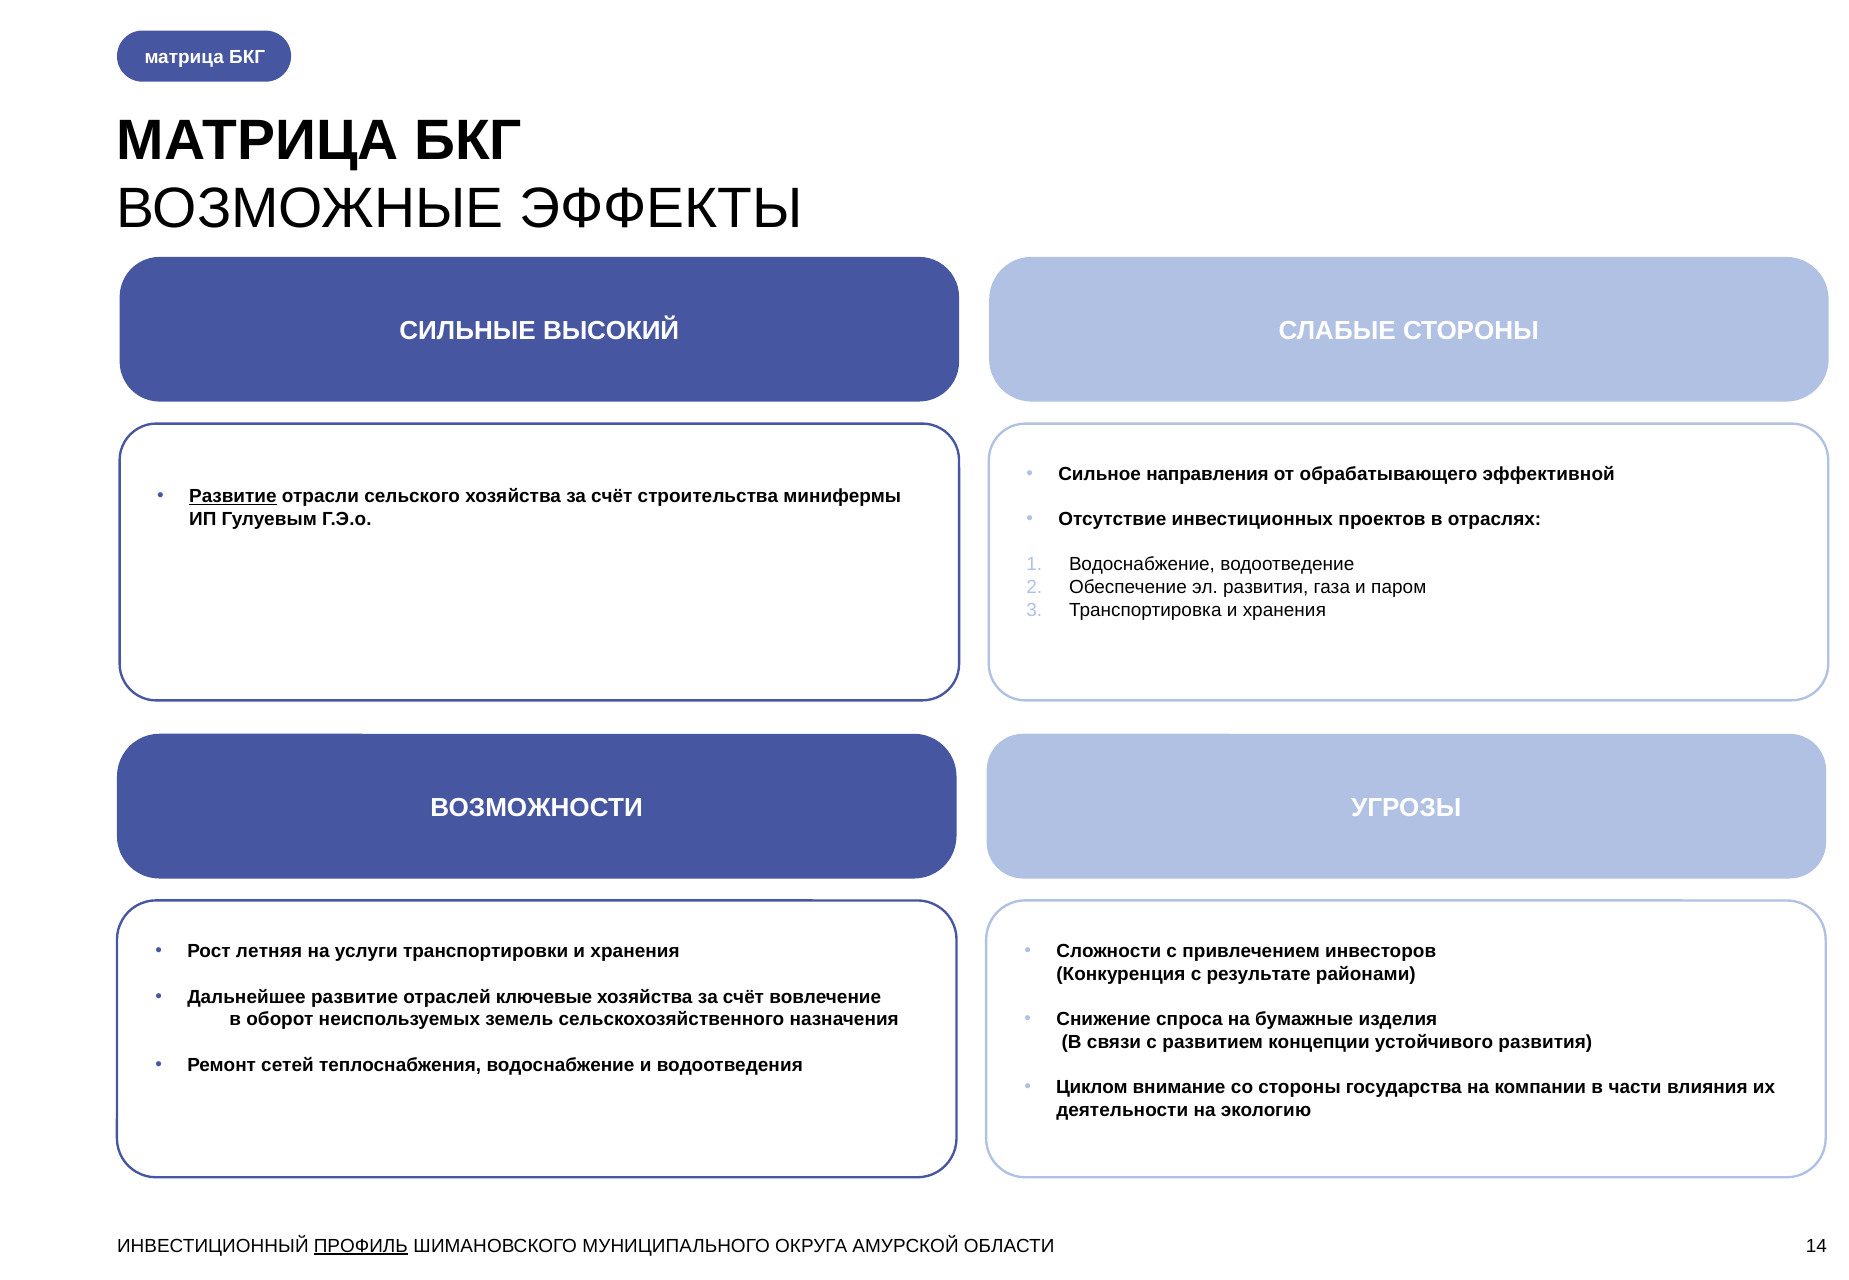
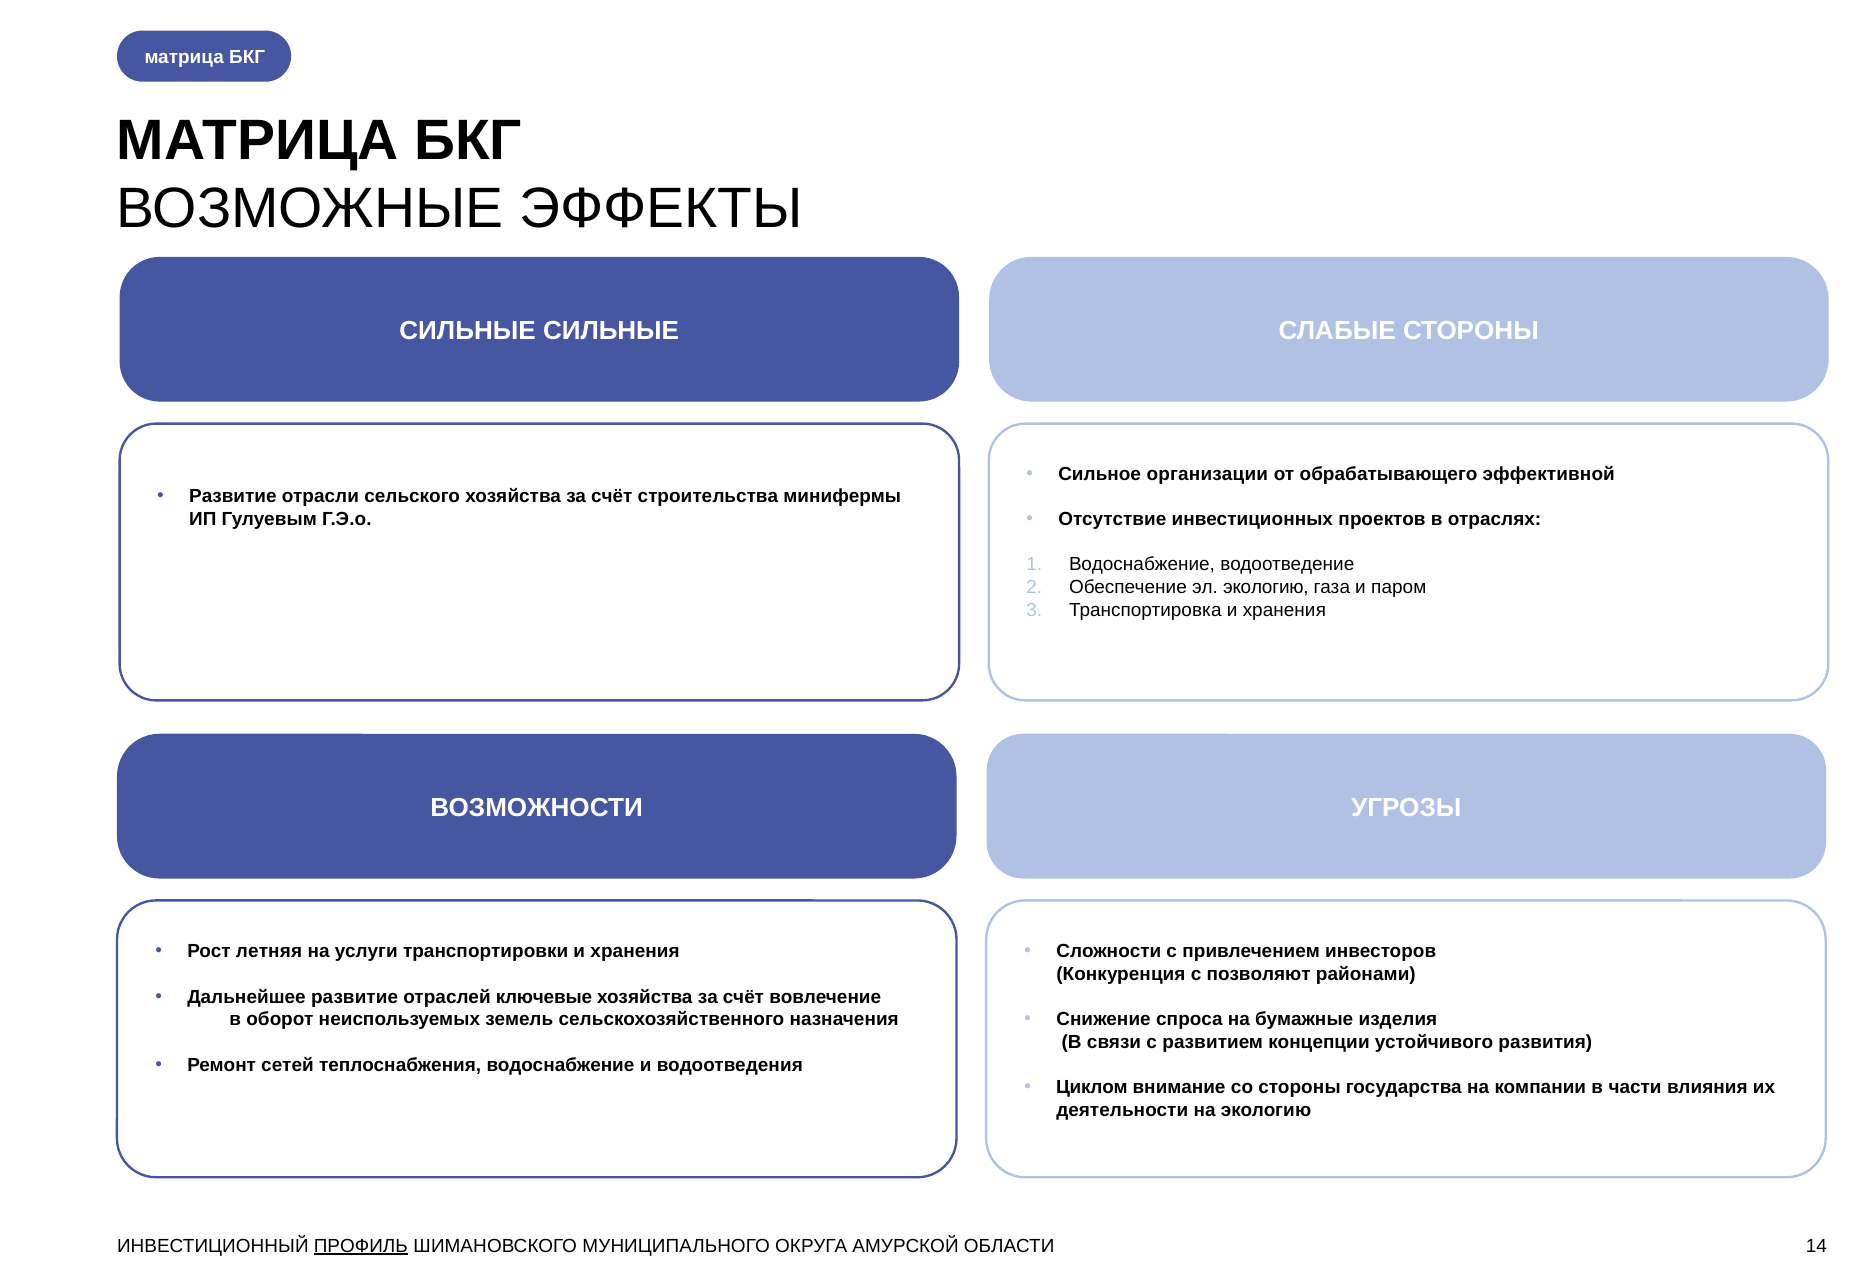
СИЛЬНЫЕ ВЫСОКИЙ: ВЫСОКИЙ -> СИЛЬНЫЕ (611, 331)
направления: направления -> организации (1207, 474)
Развитие underline: present -> none (233, 497)
эл развития: развития -> экологию (1266, 587)
результате: результате -> позволяют (1259, 974)
